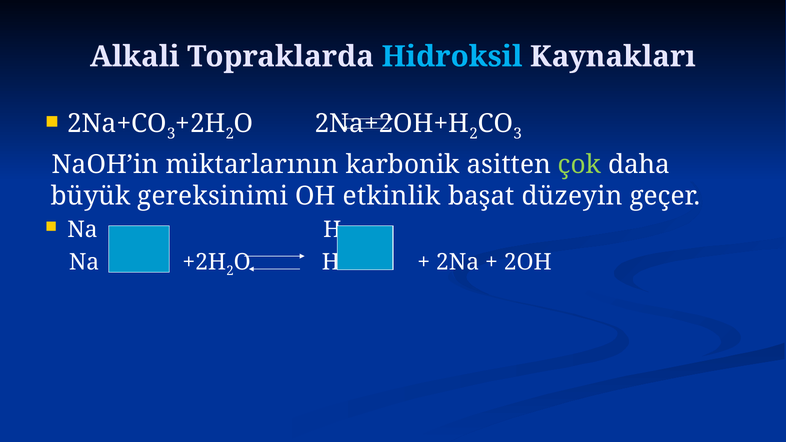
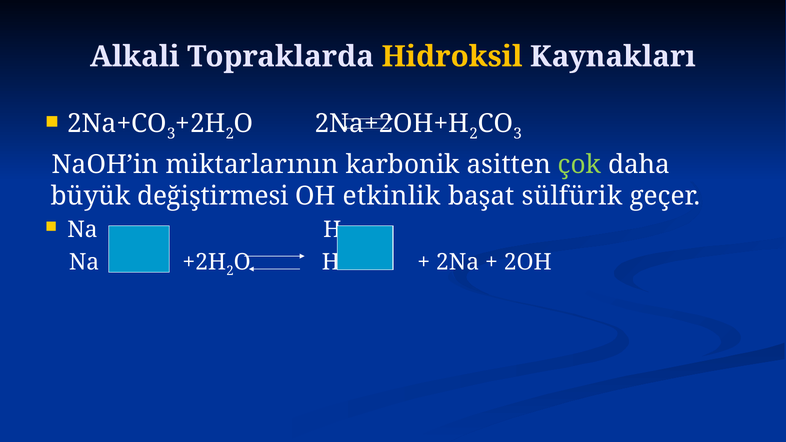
Hidroksil colour: light blue -> yellow (452, 57)
gereksinimi: gereksinimi -> değiştirmesi (213, 196)
düzeyin: düzeyin -> sülfürik (572, 196)
